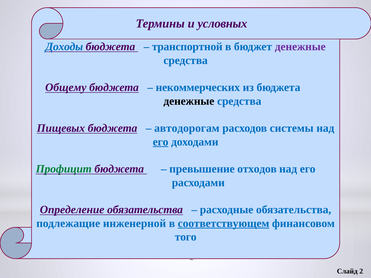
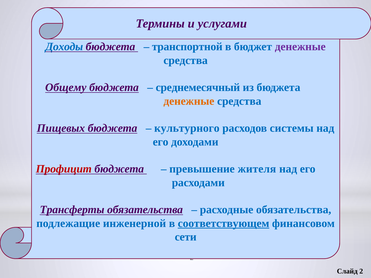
условных: условных -> услугами (222, 24)
некоммерческих: некоммерческих -> среднемесячный (198, 88)
денежные colour: black -> orange (189, 101)
автодорогам: автодорогам -> культурного (187, 128)
его underline: present -> none (161, 142)
Профицит colour: green -> red (64, 169)
отходов: отходов -> жителя (257, 169)
Определение: Определение -> Трансферты (72, 210)
того: того -> сети (186, 237)
